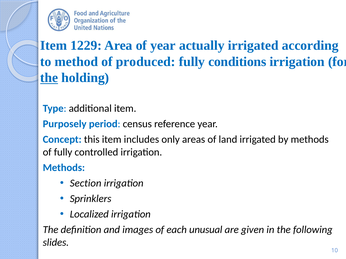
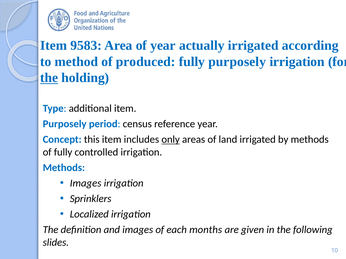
1229: 1229 -> 9583 (86, 46)
fully conditions: conditions -> purposely (237, 62)
only underline: none -> present (171, 140)
Section: Section -> Images (86, 183)
unusual: unusual -> months (206, 230)
